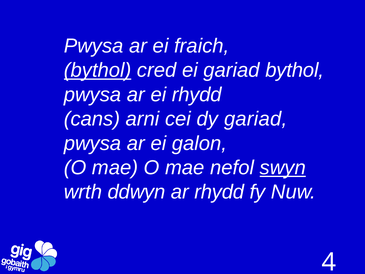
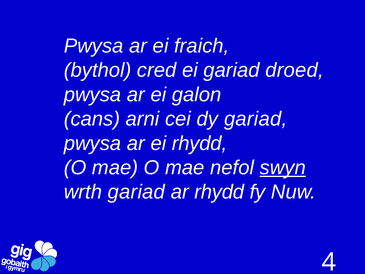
bythol underline: present -> none (98, 70)
gariad bythol: bythol -> droed (294, 70)
ei rhydd: rhydd -> galon (197, 95)
ei galon: galon -> rhydd (200, 143)
wrth ddwyn: ddwyn -> gariad (136, 192)
